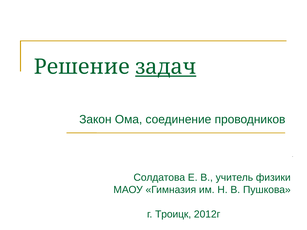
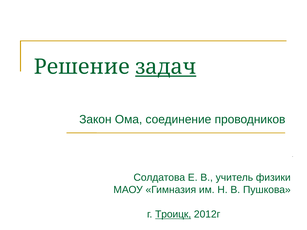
Троицк underline: none -> present (173, 215)
